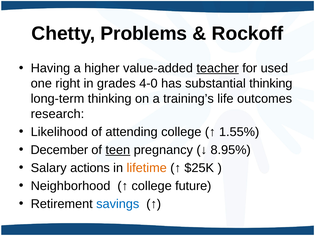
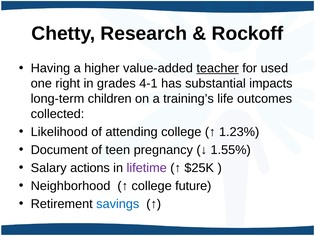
Problems: Problems -> Research (144, 34)
4-0: 4-0 -> 4-1 (148, 84)
substantial thinking: thinking -> impacts (271, 84)
long-term thinking: thinking -> children (110, 99)
research: research -> collected (58, 114)
1.55%: 1.55% -> 1.23% (239, 132)
December: December -> Document (59, 150)
teen underline: present -> none (118, 150)
8.95%: 8.95% -> 1.55% (231, 150)
lifetime colour: orange -> purple (147, 168)
